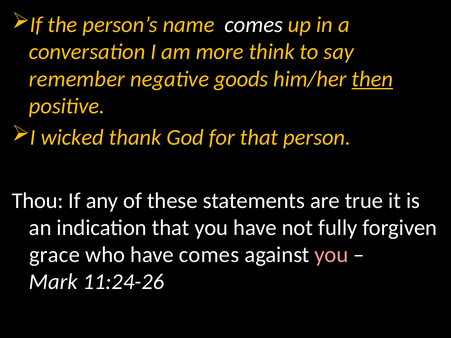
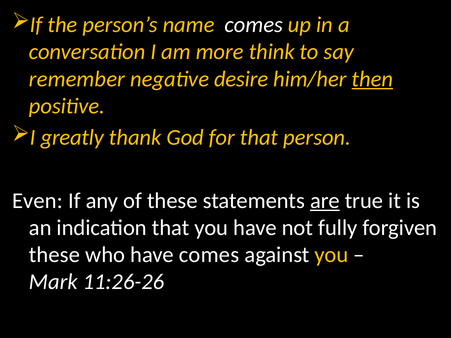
goods: goods -> desire (241, 79)
wicked: wicked -> greatly (72, 138)
Thou: Thou -> Even (37, 201)
are underline: none -> present (325, 201)
grace: grace -> these (55, 255)
you colour: pink -> yellow (331, 255)
11:24-26: 11:24-26 -> 11:26-26 (124, 282)
